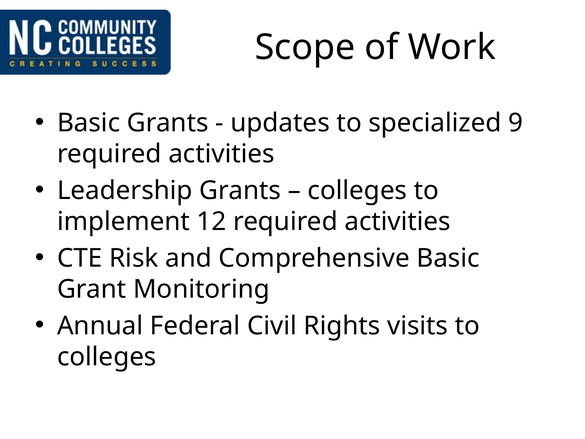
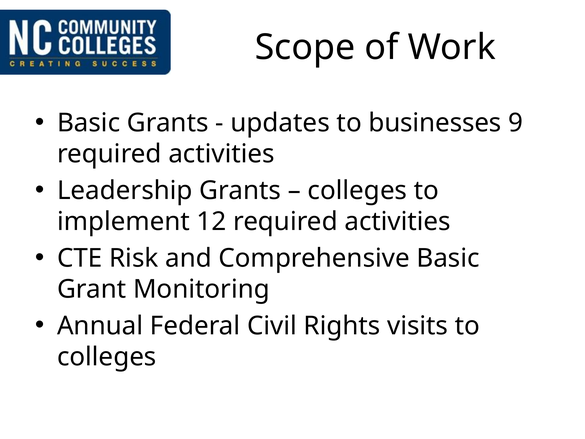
specialized: specialized -> businesses (435, 123)
